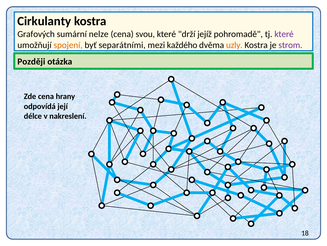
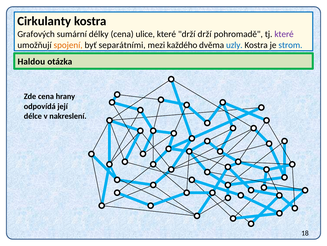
nelze: nelze -> délky (99, 34)
svou: svou -> ulice (145, 34)
drží jejíž: jejíž -> drží (205, 34)
uzly colour: orange -> blue (234, 45)
strom colour: purple -> blue (290, 45)
Později: Později -> Haldou (31, 61)
